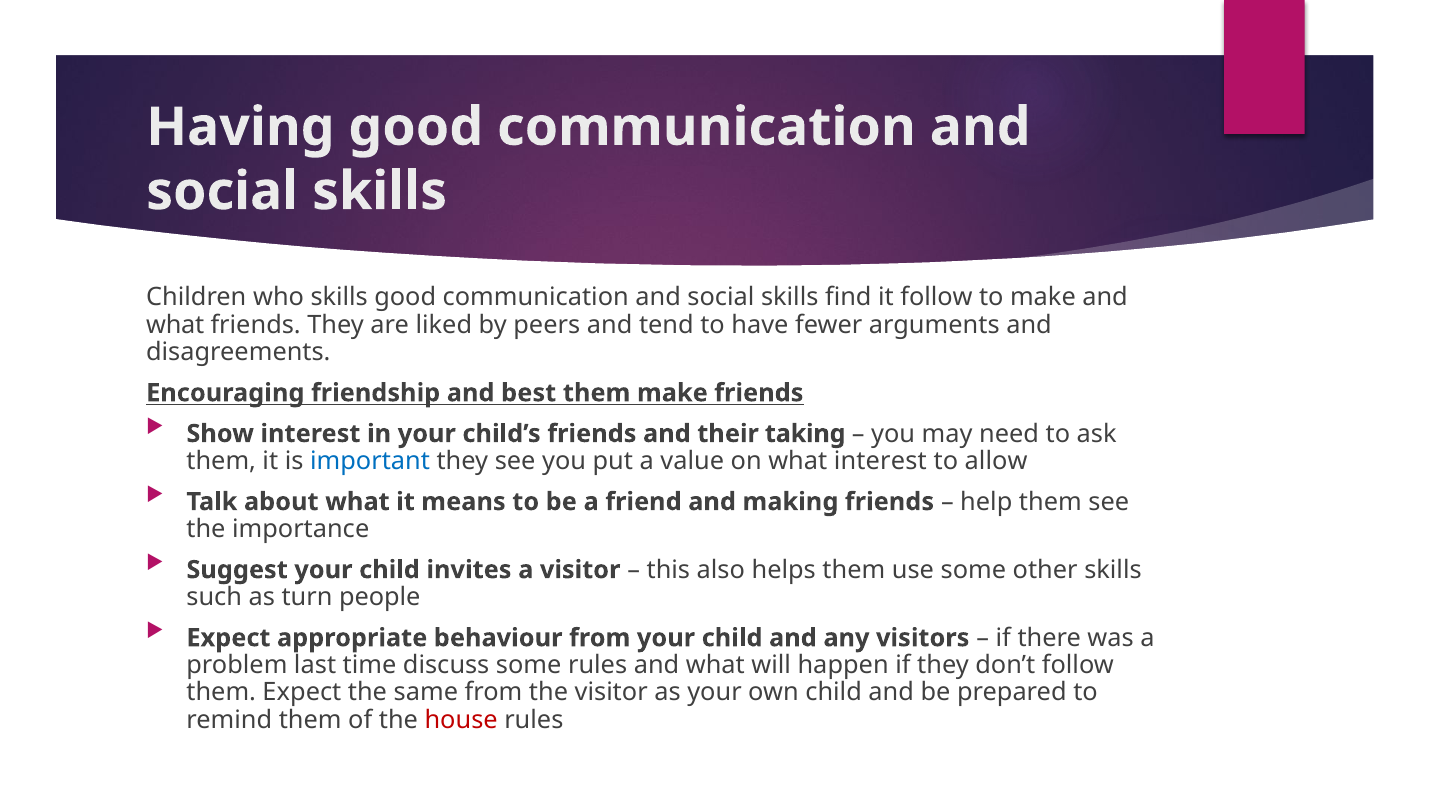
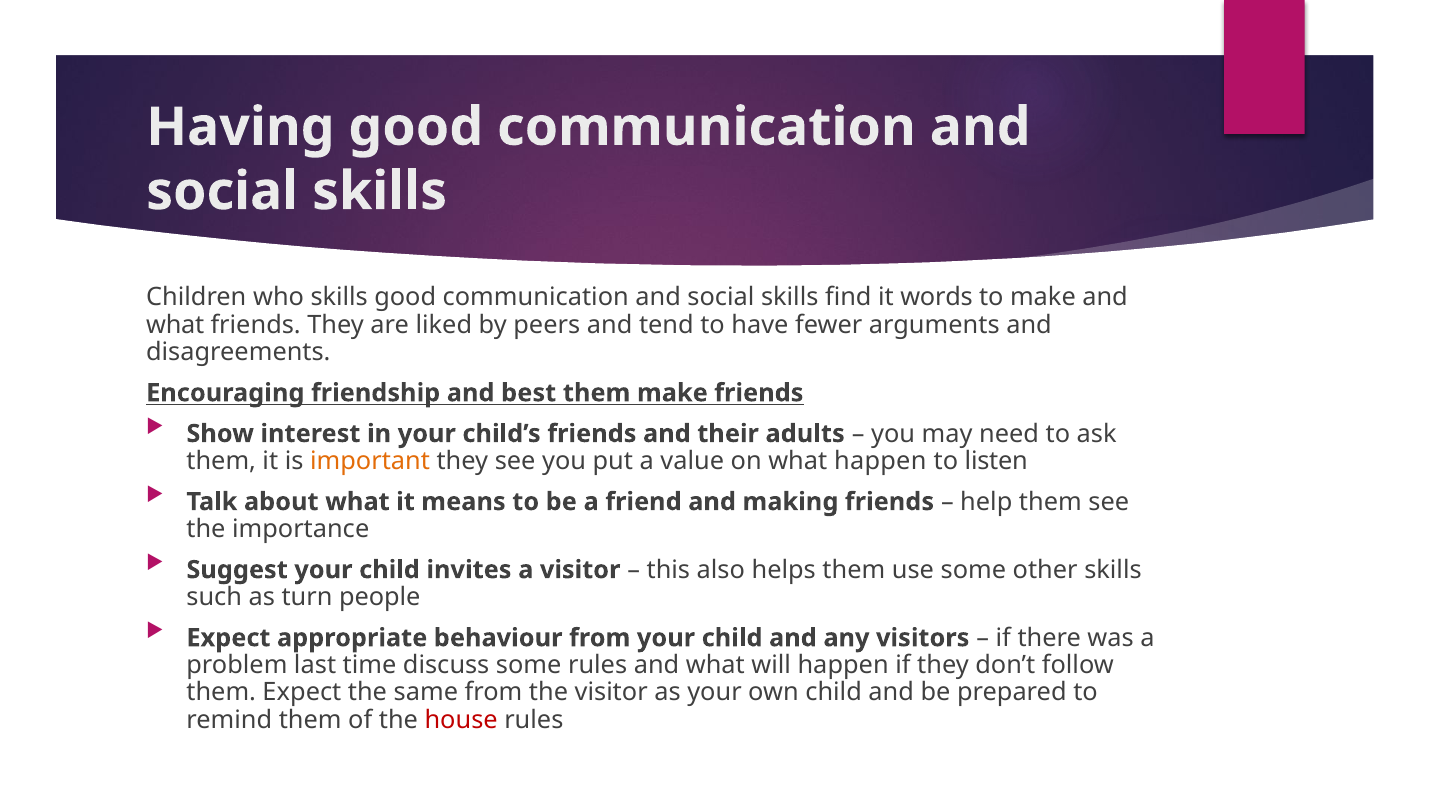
it follow: follow -> words (937, 298)
taking: taking -> adults (805, 434)
important colour: blue -> orange (370, 461)
what interest: interest -> happen (880, 461)
allow: allow -> listen (996, 461)
